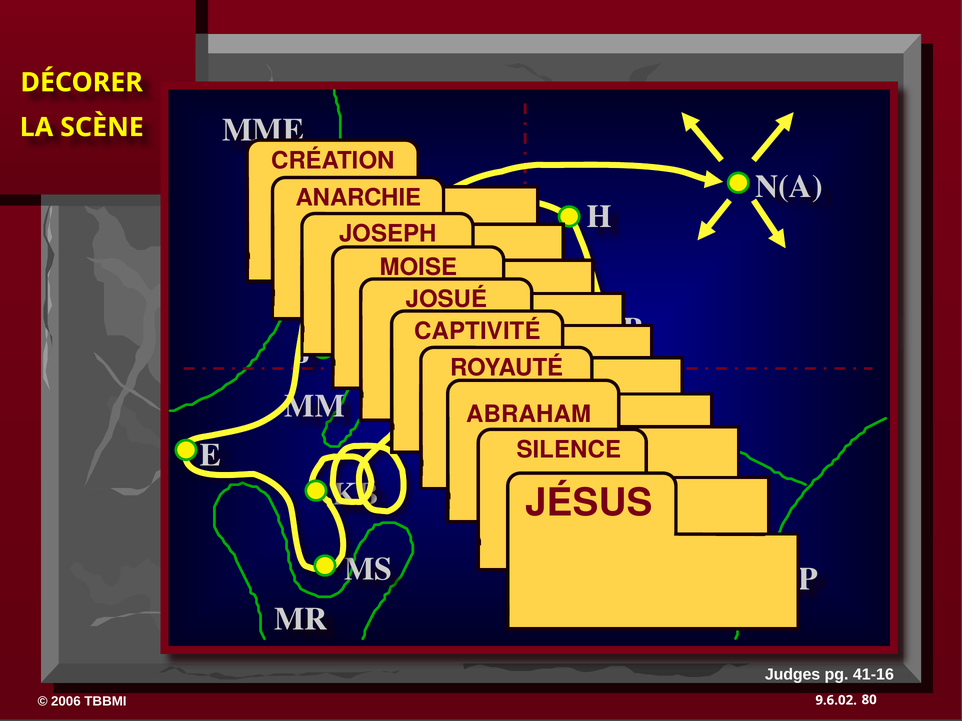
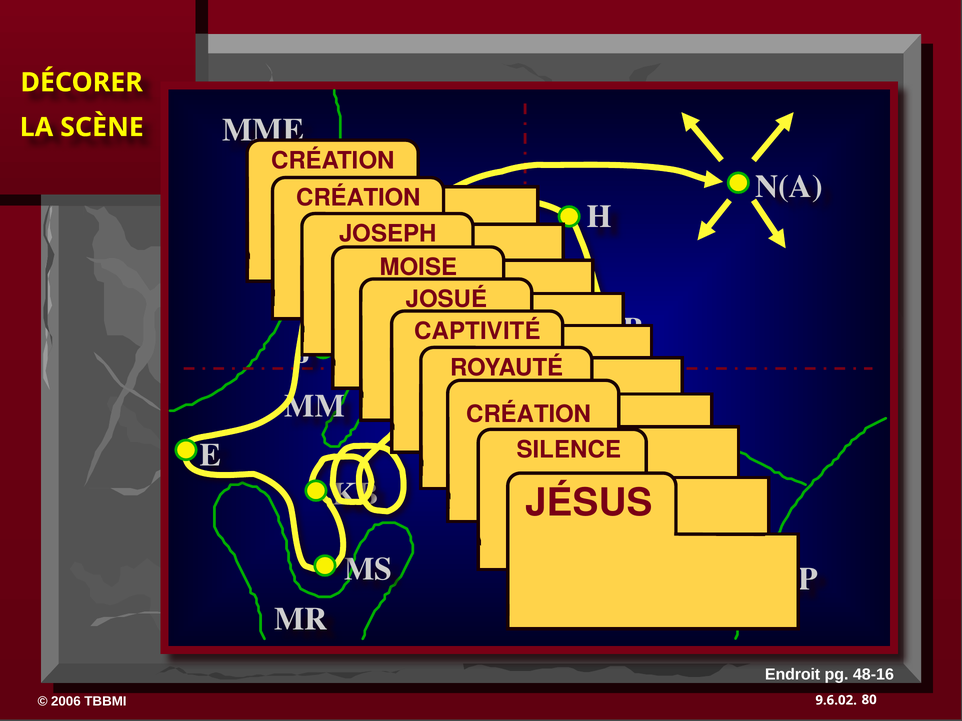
ANARCHIE: ANARCHIE -> CRÉATION (358, 198)
ABRAHAM: ABRAHAM -> CRÉATION (529, 414)
Judges: Judges -> Endroit (793, 675)
41-16: 41-16 -> 48-16 (873, 675)
